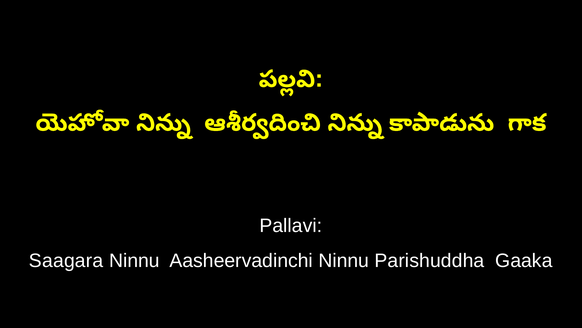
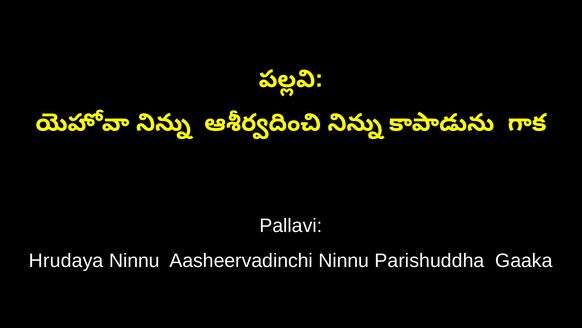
Saagara: Saagara -> Hrudaya (66, 260)
